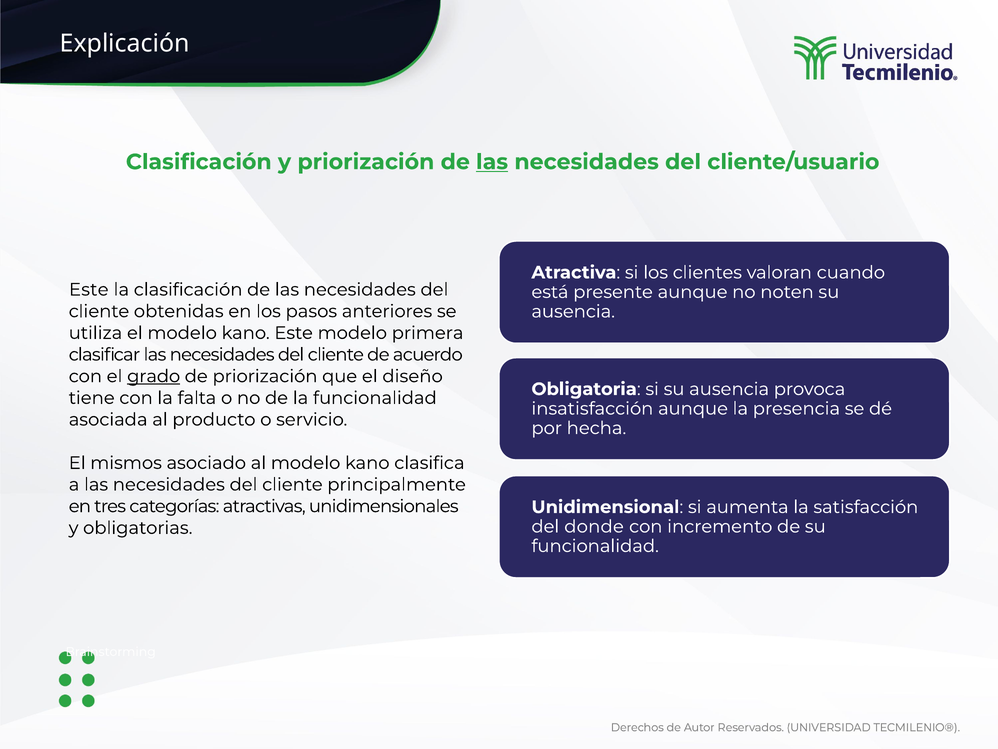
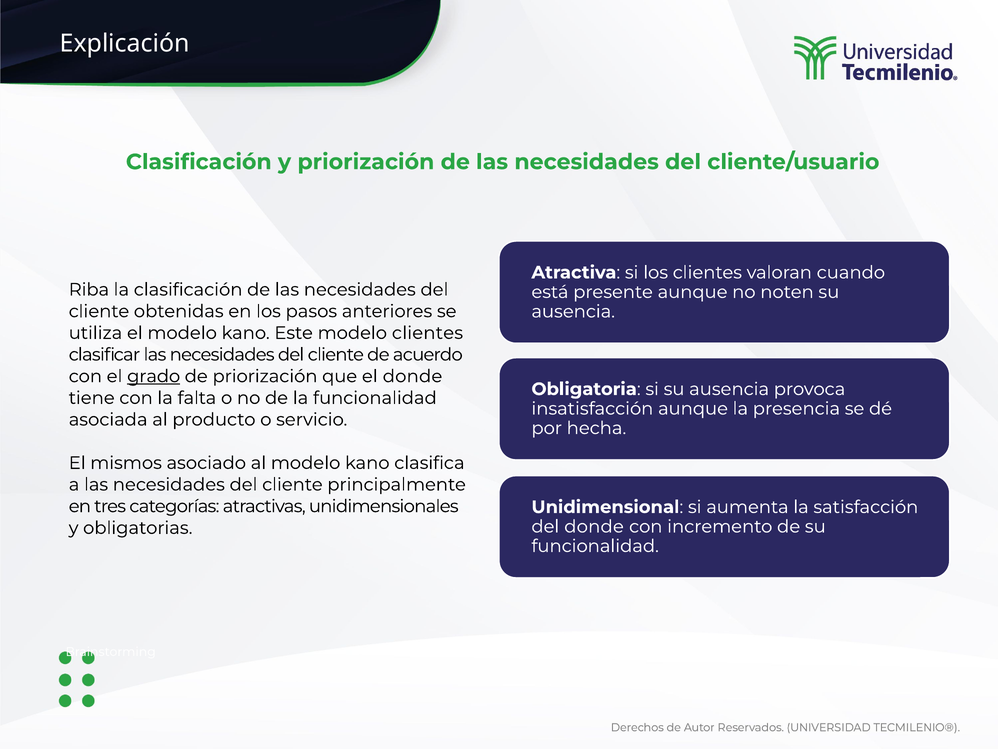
las underline: present -> none (492, 162)
Este: Este -> Riba (89, 289)
modelo primera: primera -> clientes (427, 333)
el diseño: diseño -> donde (413, 376)
